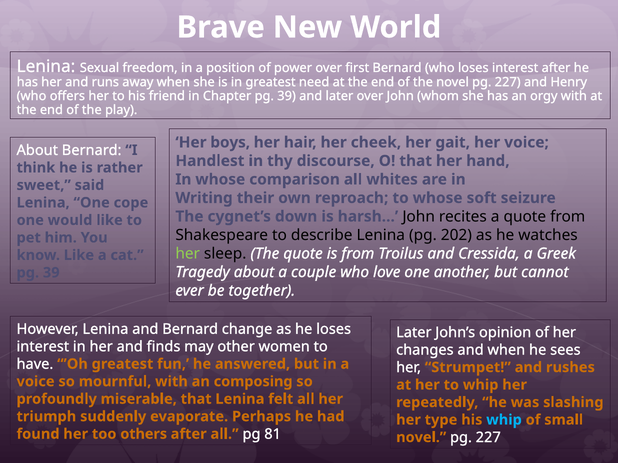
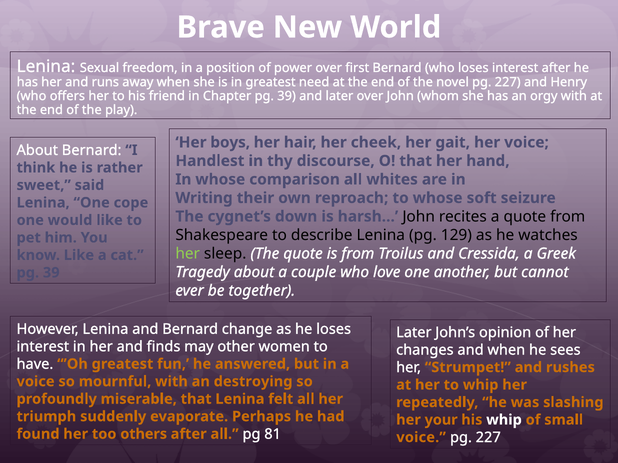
202: 202 -> 129 (456, 235)
composing: composing -> destroying (253, 382)
type: type -> your (441, 420)
whip colour: light blue -> white (504, 420)
novel: novel -> voice (421, 438)
